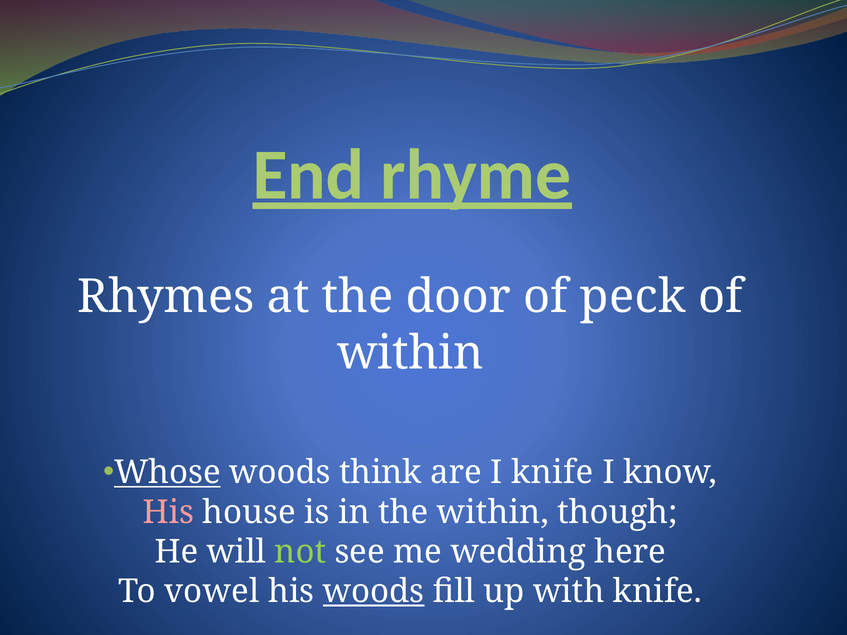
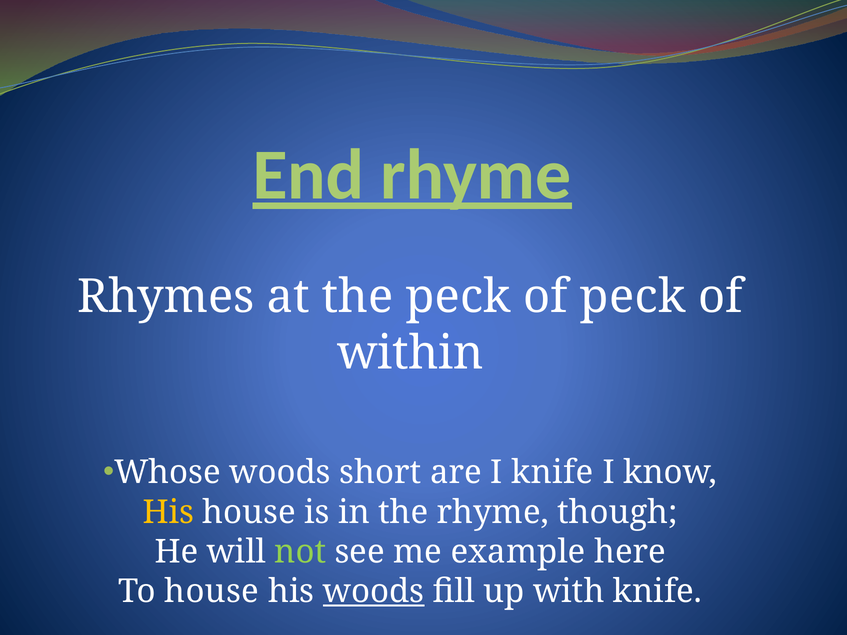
the door: door -> peck (458, 297)
Whose underline: present -> none (167, 473)
think: think -> short (380, 473)
His colour: pink -> yellow (168, 512)
the within: within -> rhyme (493, 512)
wedding: wedding -> example (518, 552)
To vowel: vowel -> house (212, 591)
